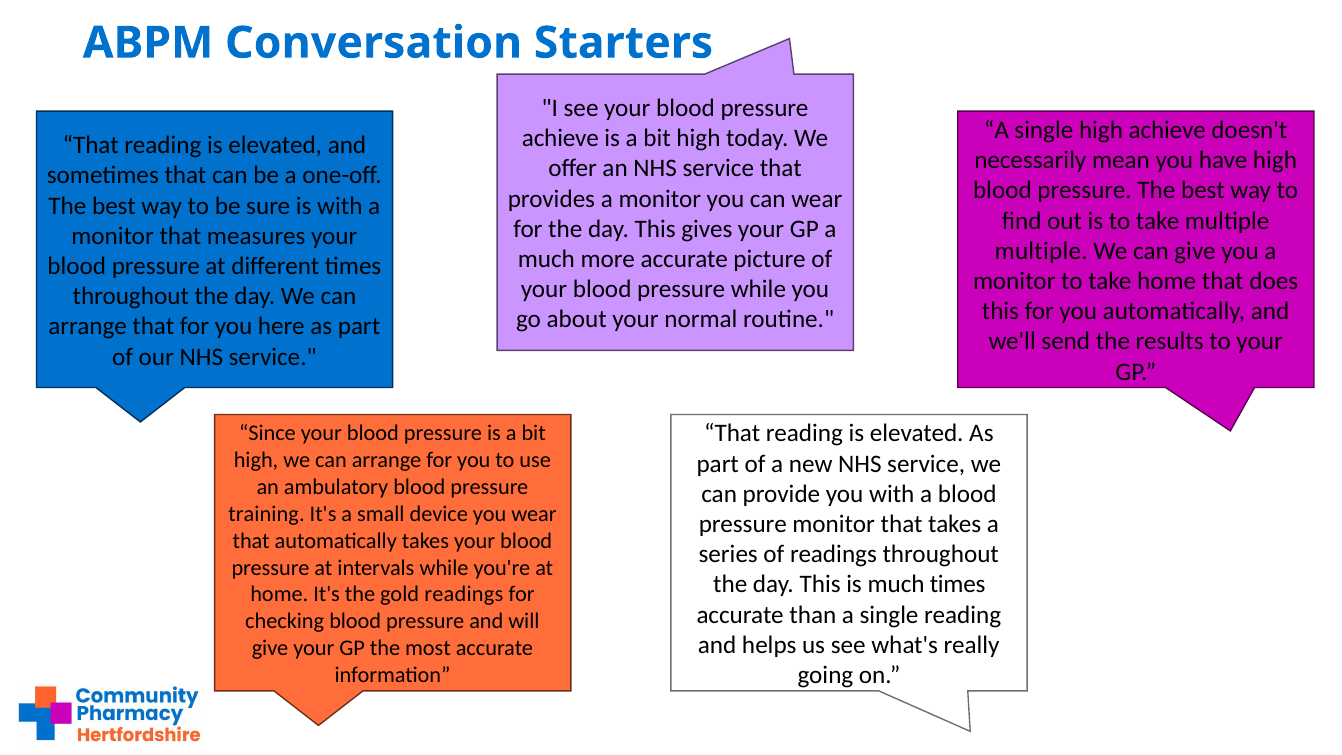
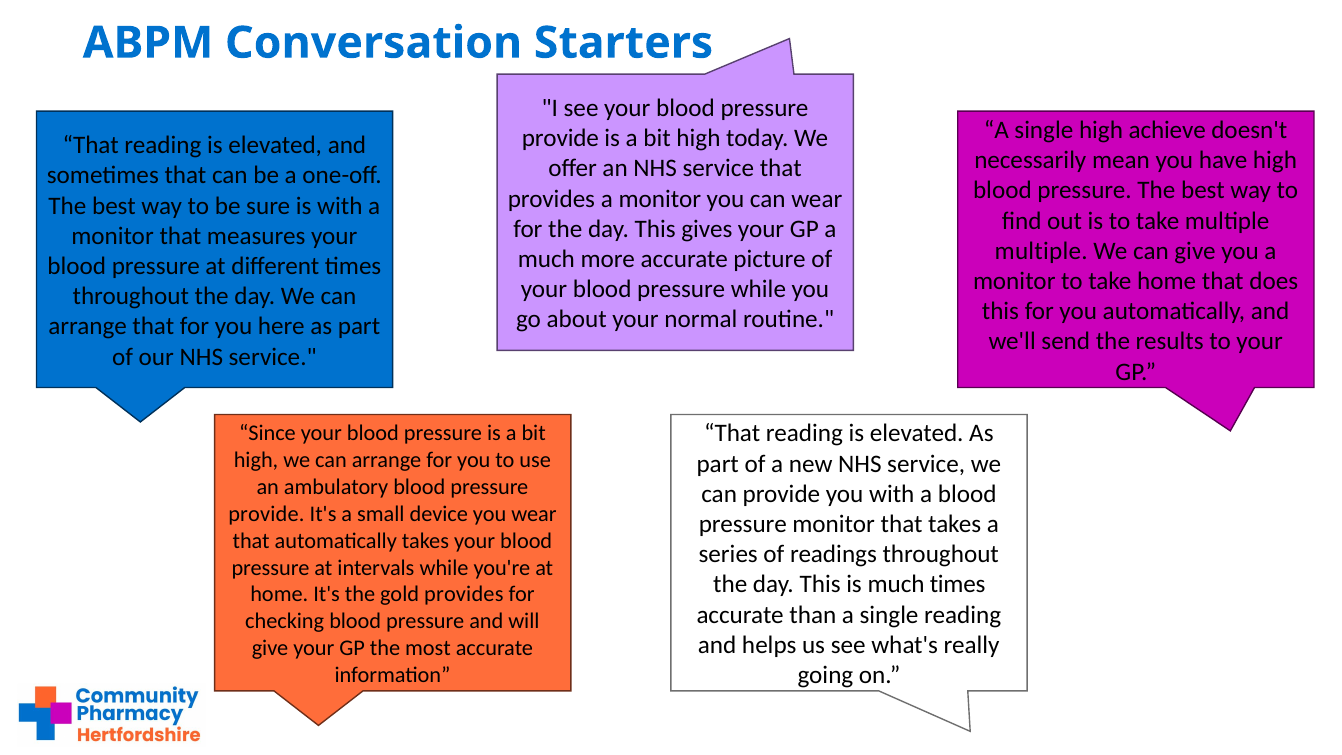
achieve: achieve -> provide (560, 138)
training: training -> provide (266, 514)
gold readings: readings -> provides (464, 594)
